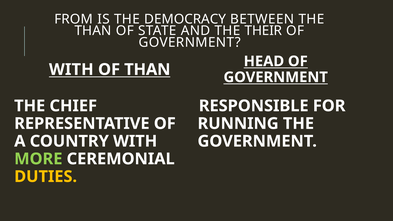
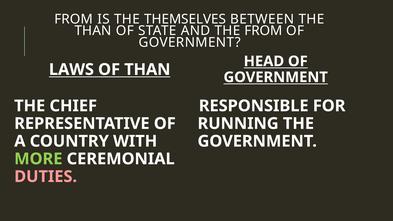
DEMOCRACY: DEMOCRACY -> THEMSELVES (185, 19)
THE THEIR: THEIR -> FROM (263, 31)
WITH: WITH -> LAWS (71, 70)
DUTIES colour: yellow -> pink (46, 177)
